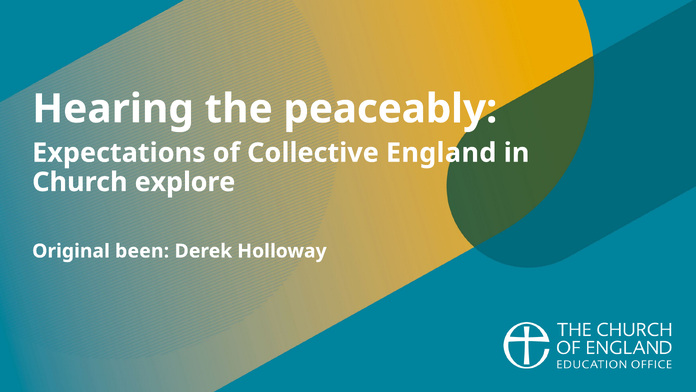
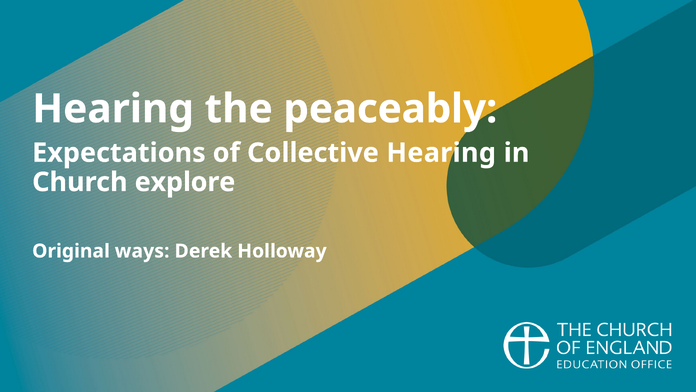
Collective England: England -> Hearing (441, 153)
been: been -> ways (142, 251)
